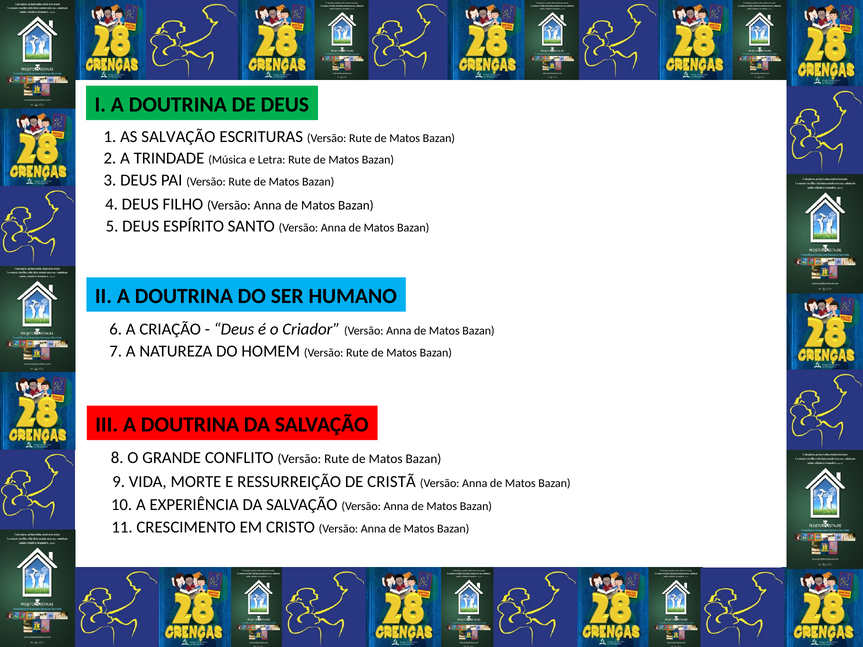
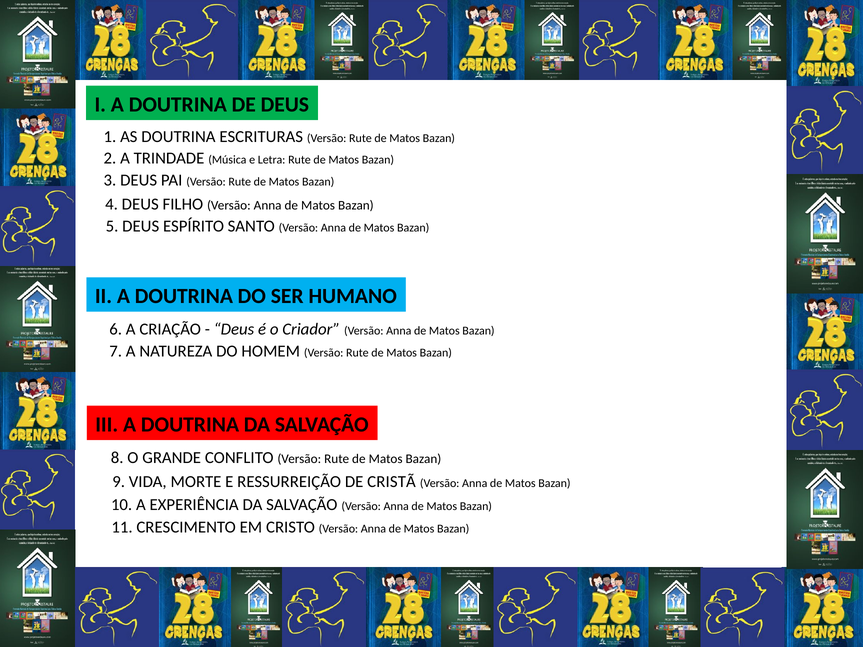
AS SALVAÇÃO: SALVAÇÃO -> DOUTRINA (178, 137)
